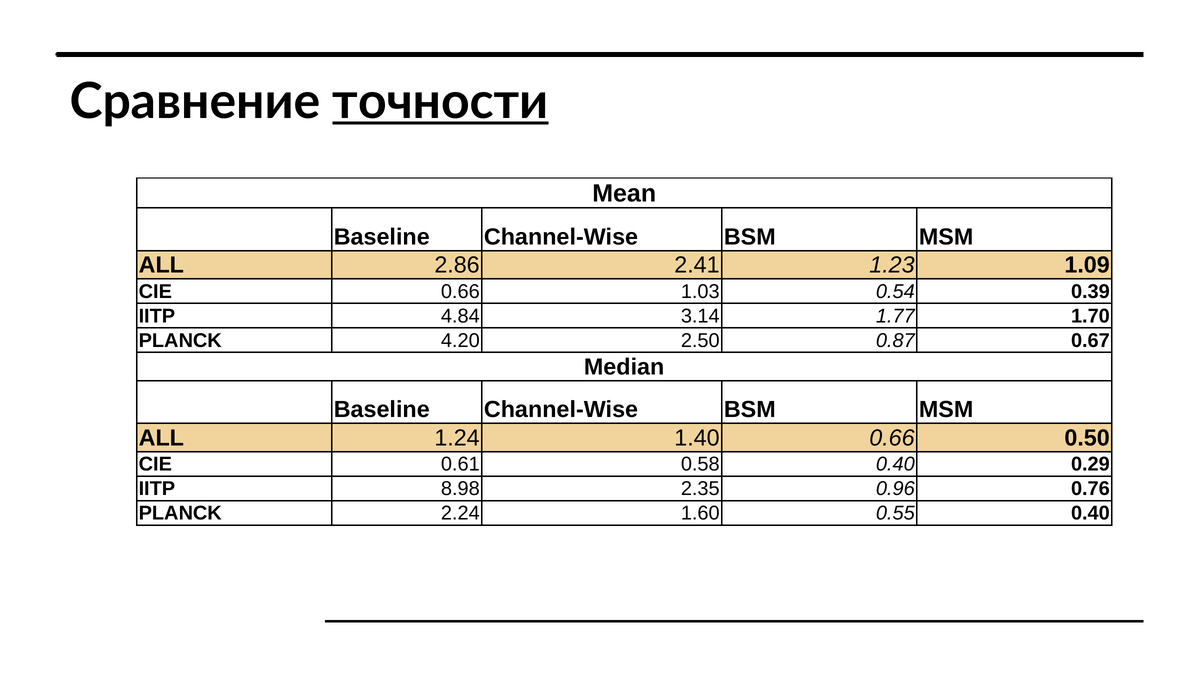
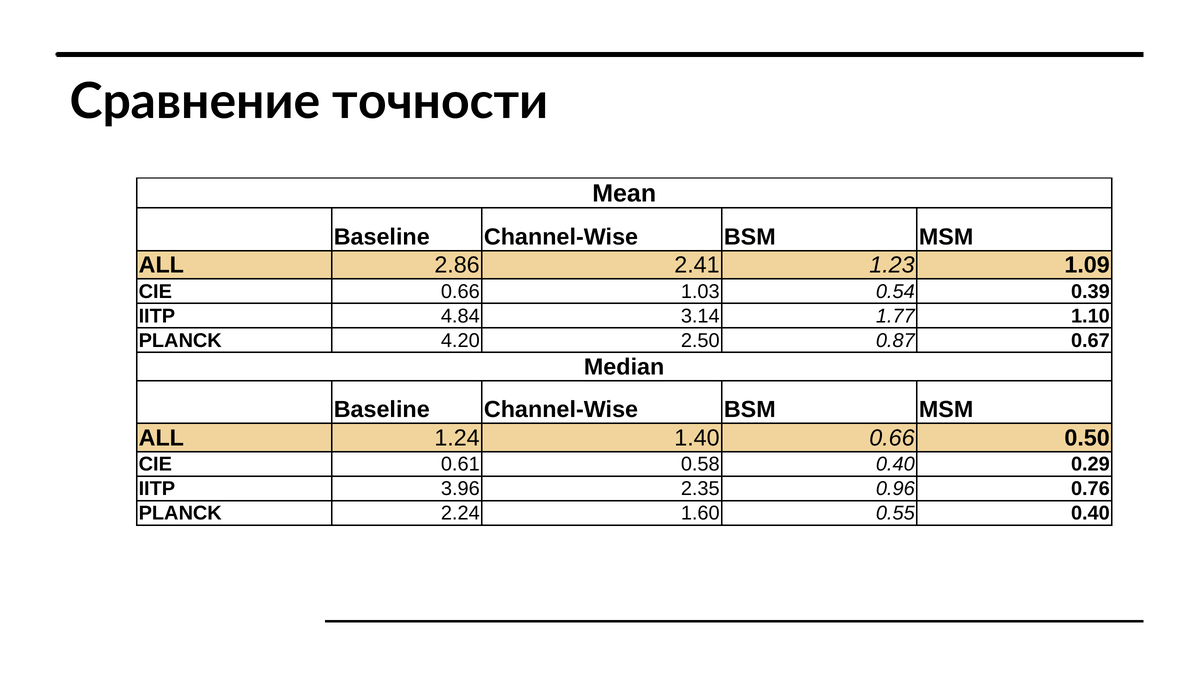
точности underline: present -> none (440, 102)
1.70: 1.70 -> 1.10 (1090, 316)
8.98: 8.98 -> 3.96 (460, 489)
